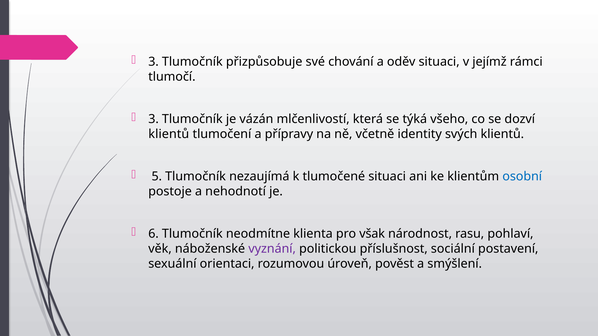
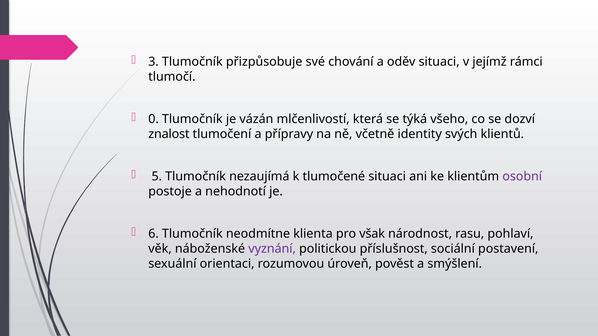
3: 3 -> 0 (154, 119)
klientů: klientů -> znalost (169, 134)
osobní colour: blue -> purple (522, 177)
